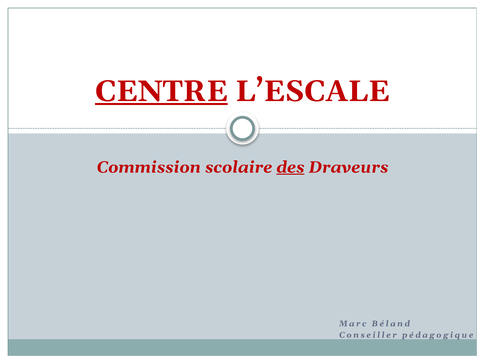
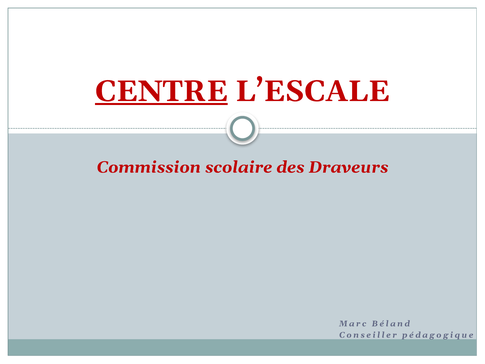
des underline: present -> none (290, 167)
